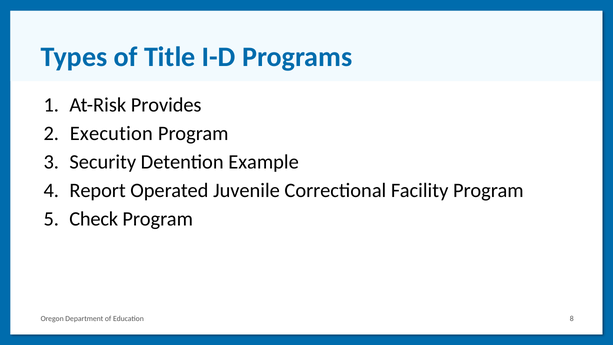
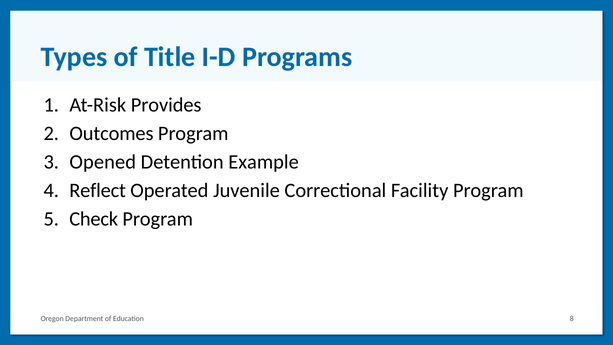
Execution: Execution -> Outcomes (111, 133)
Security: Security -> Opened (103, 162)
Report: Report -> Reflect (98, 190)
